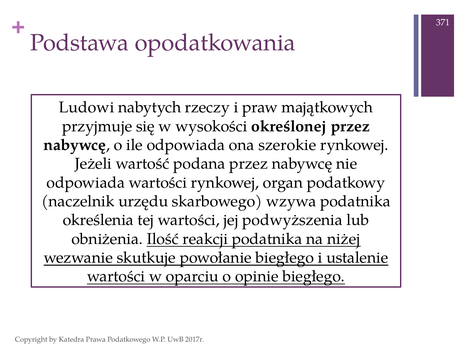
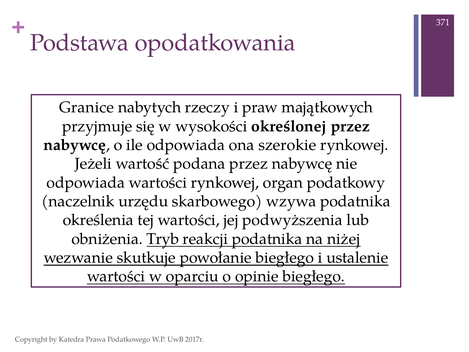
Ludowi: Ludowi -> Granice (87, 107)
Ilość: Ilość -> Tryb (163, 239)
